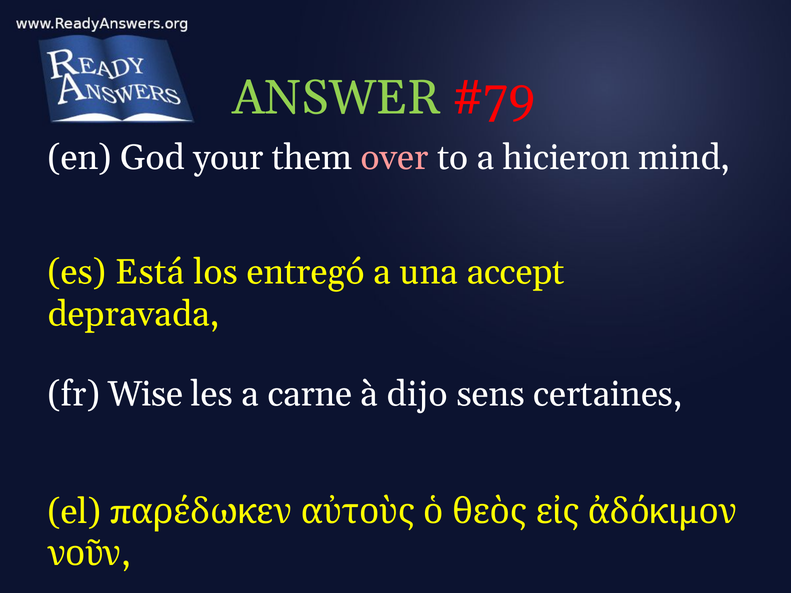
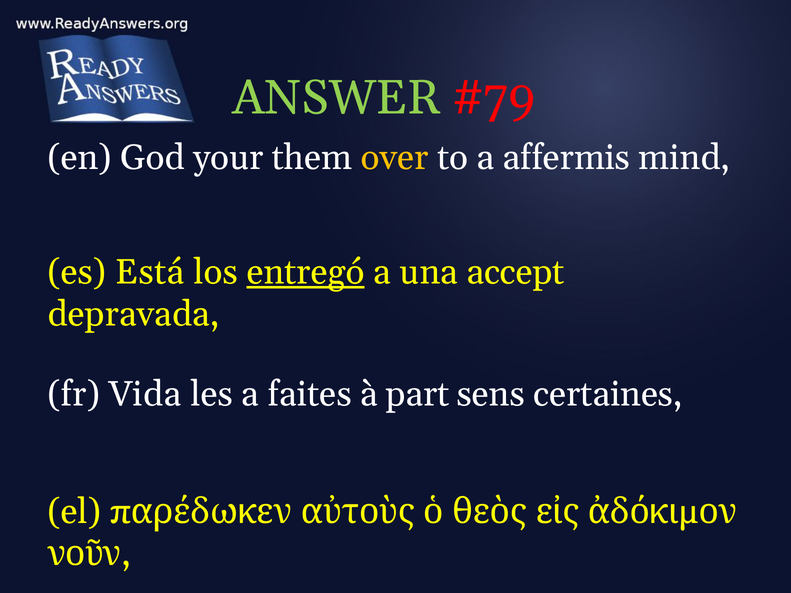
over colour: pink -> yellow (395, 158)
hicieron: hicieron -> affermis (567, 158)
entregó underline: none -> present (306, 272)
Wise: Wise -> Vida (145, 394)
carne: carne -> faites (310, 394)
dijo: dijo -> part (418, 394)
